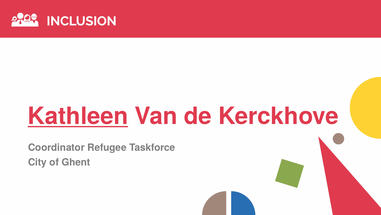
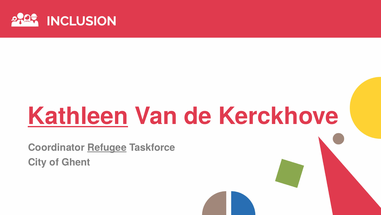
Refugee underline: none -> present (107, 147)
